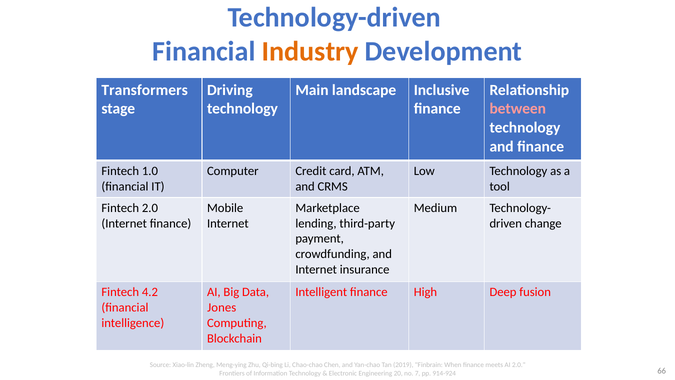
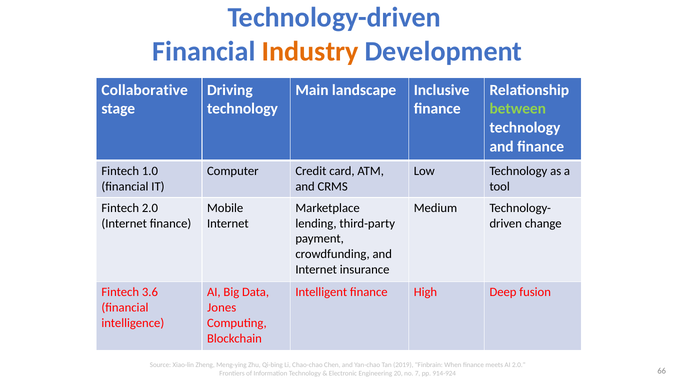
Transformers: Transformers -> Collaborative (145, 90)
between colour: pink -> light green (518, 109)
4.2: 4.2 -> 3.6 (150, 292)
